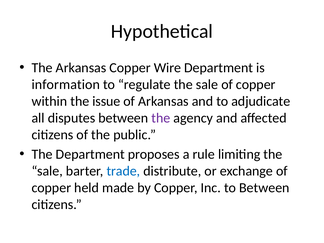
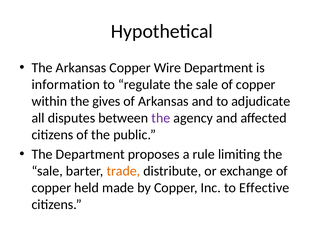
issue: issue -> gives (106, 101)
trade colour: blue -> orange (123, 171)
to Between: Between -> Effective (264, 188)
